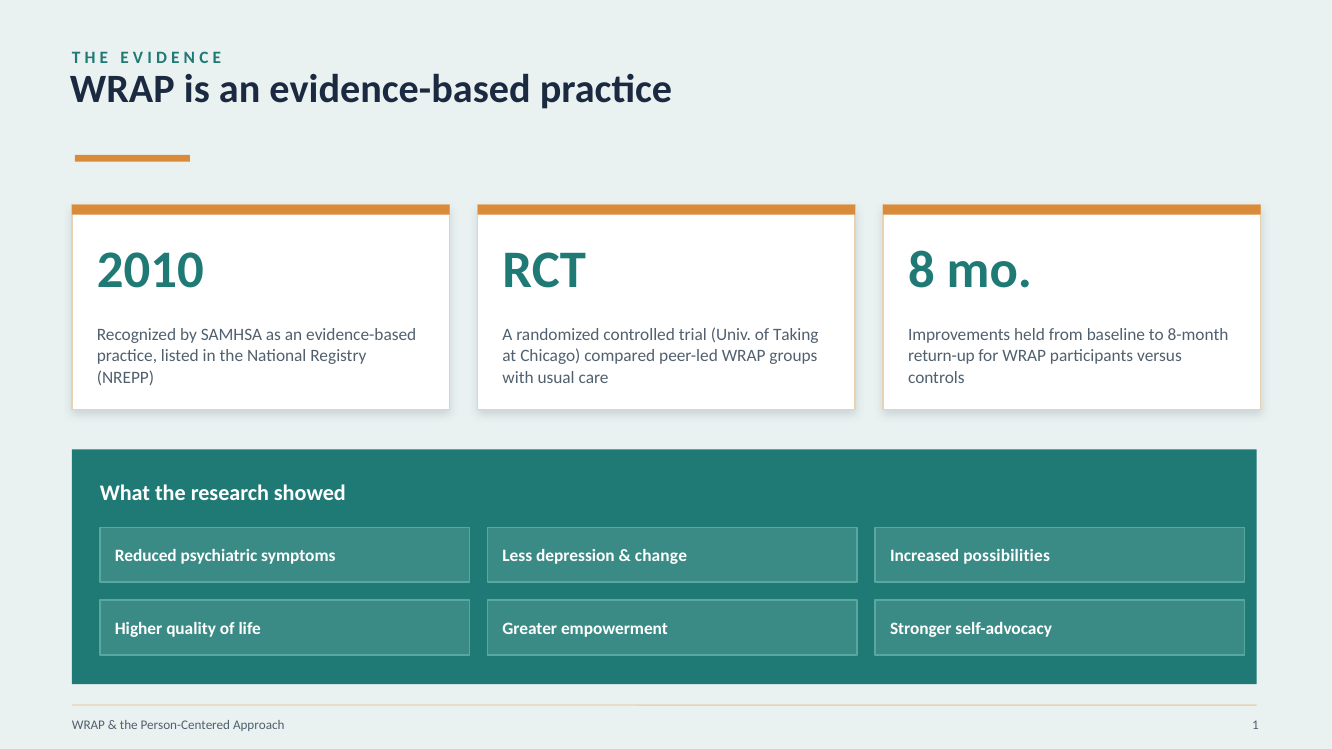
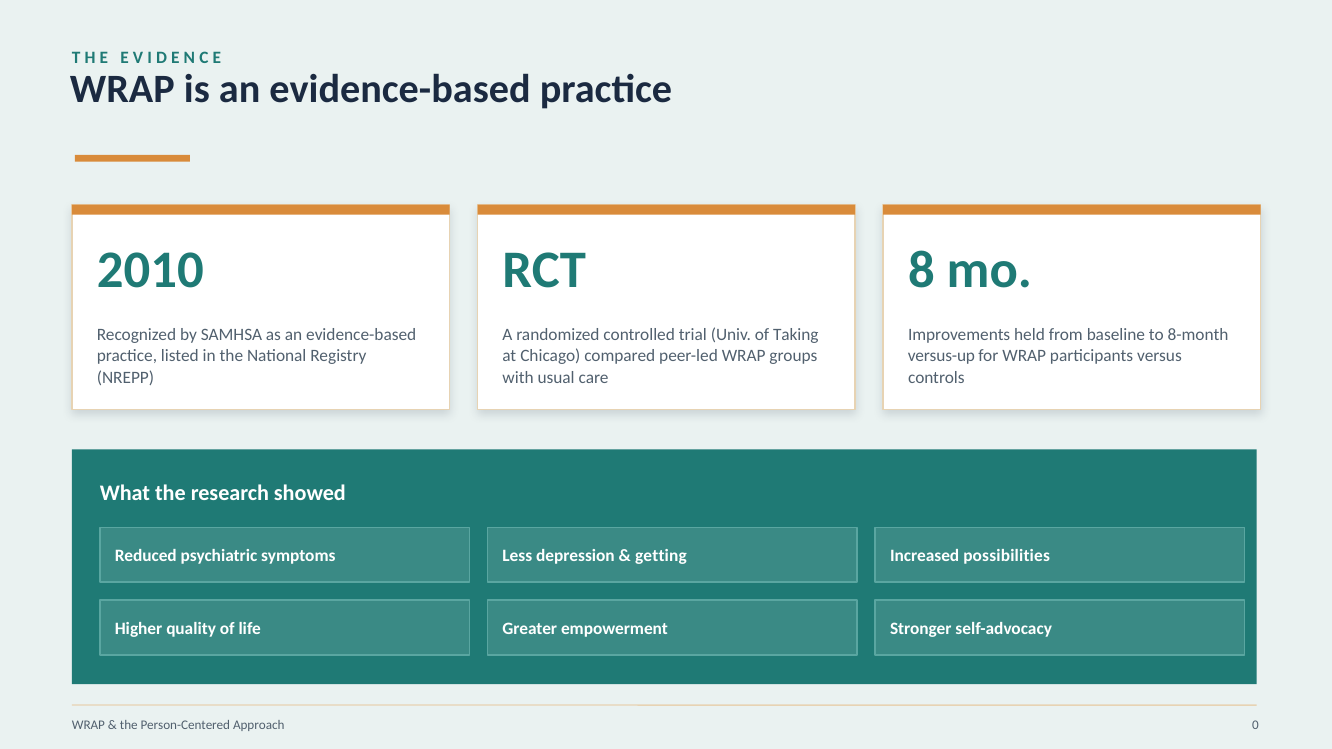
return-up: return-up -> versus-up (941, 356)
change: change -> getting (661, 556)
1: 1 -> 0 (1255, 725)
